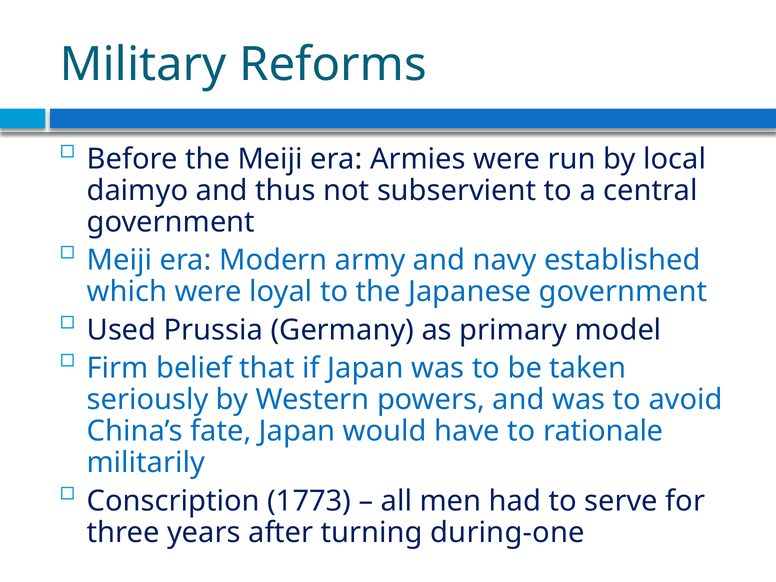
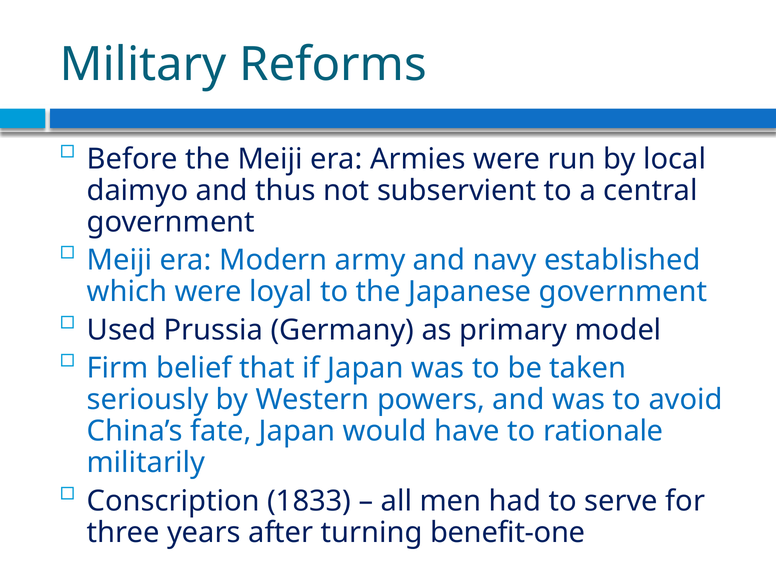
1773: 1773 -> 1833 (309, 501)
during-one: during-one -> benefit-one (508, 532)
